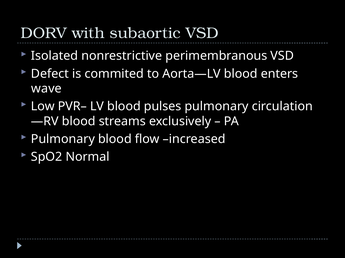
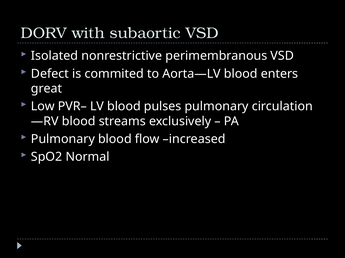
wave: wave -> great (47, 89)
